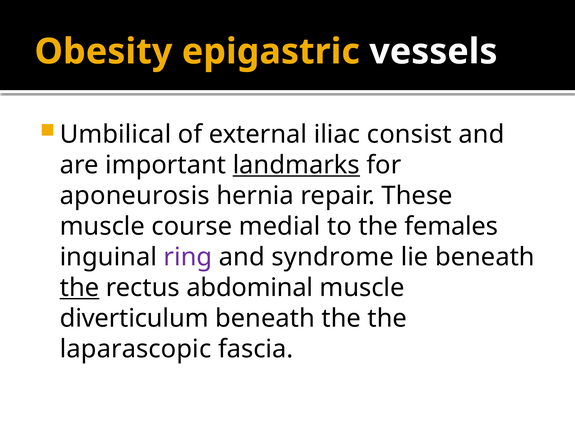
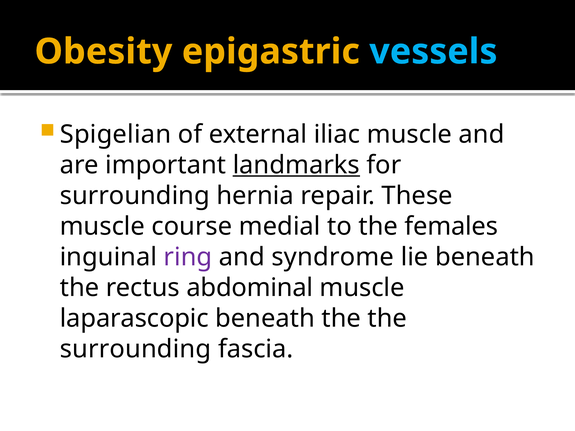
vessels colour: white -> light blue (433, 52)
Umbilical: Umbilical -> Spigelian (115, 135)
iliac consist: consist -> muscle (409, 135)
aponeurosis: aponeurosis -> surrounding (135, 196)
the underline: present -> none (79, 288)
diverticulum: diverticulum -> laparascopic (134, 319)
laparascopic: laparascopic -> surrounding (136, 349)
